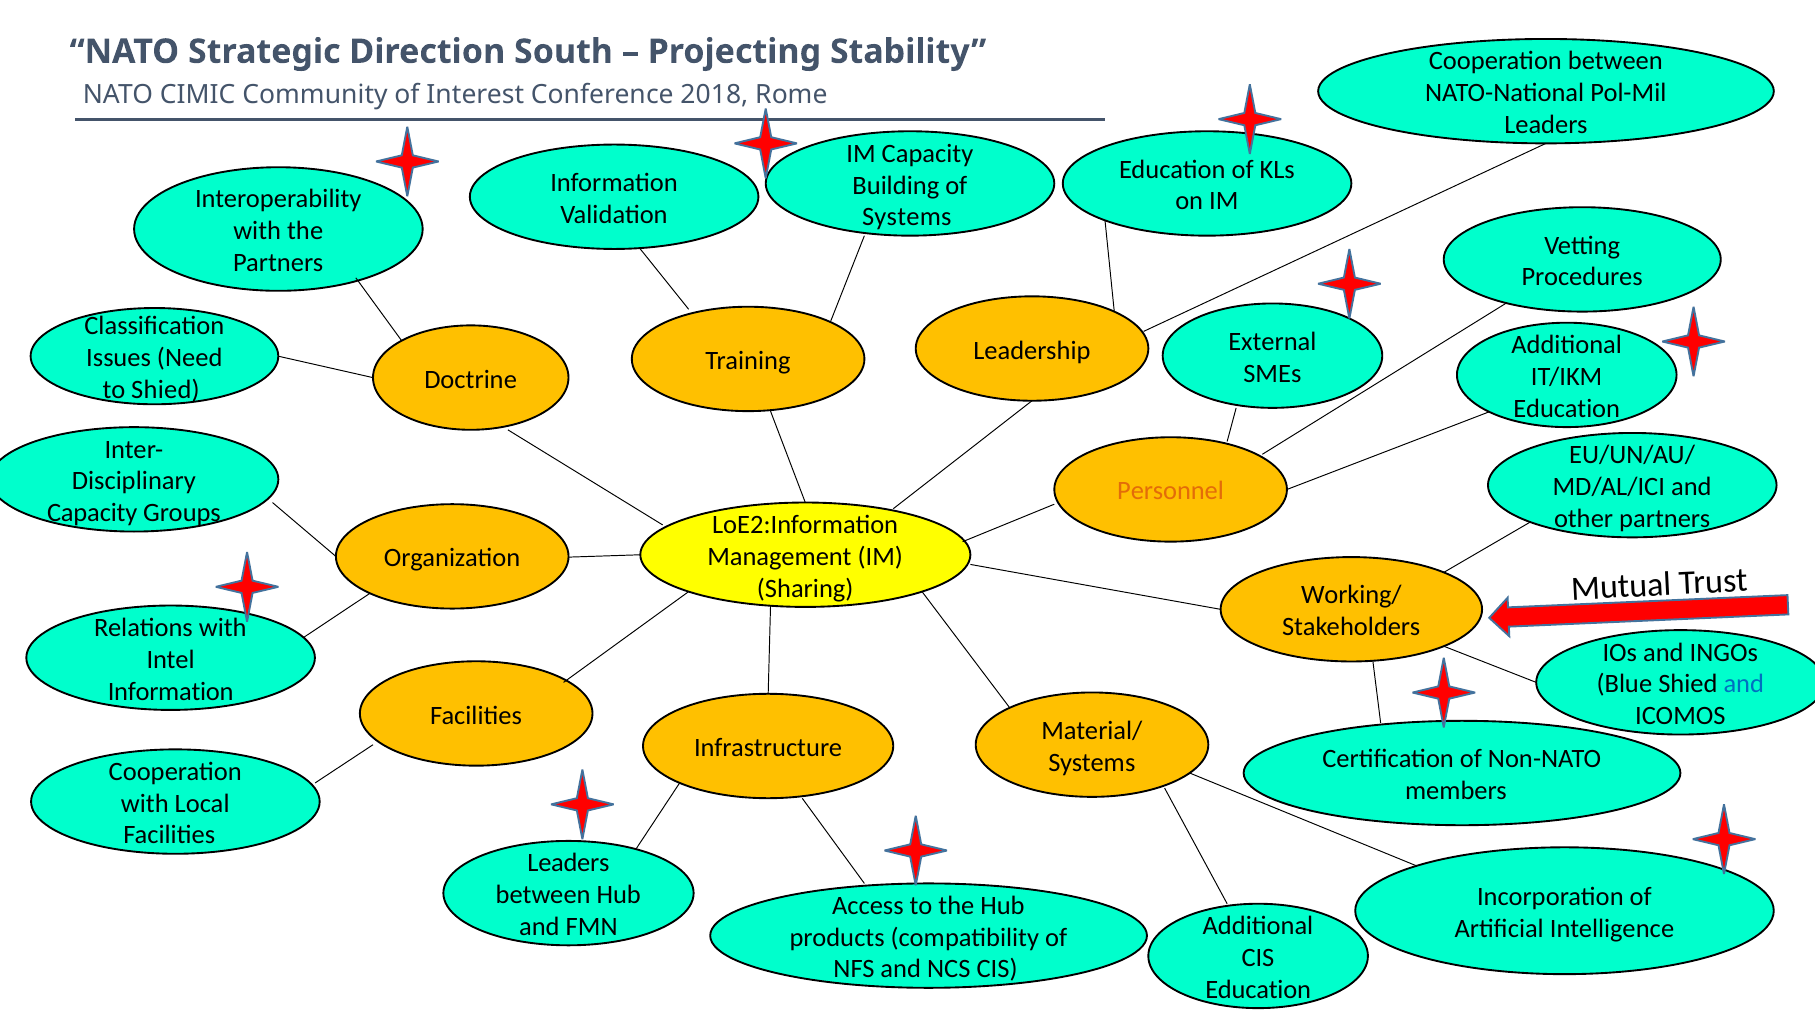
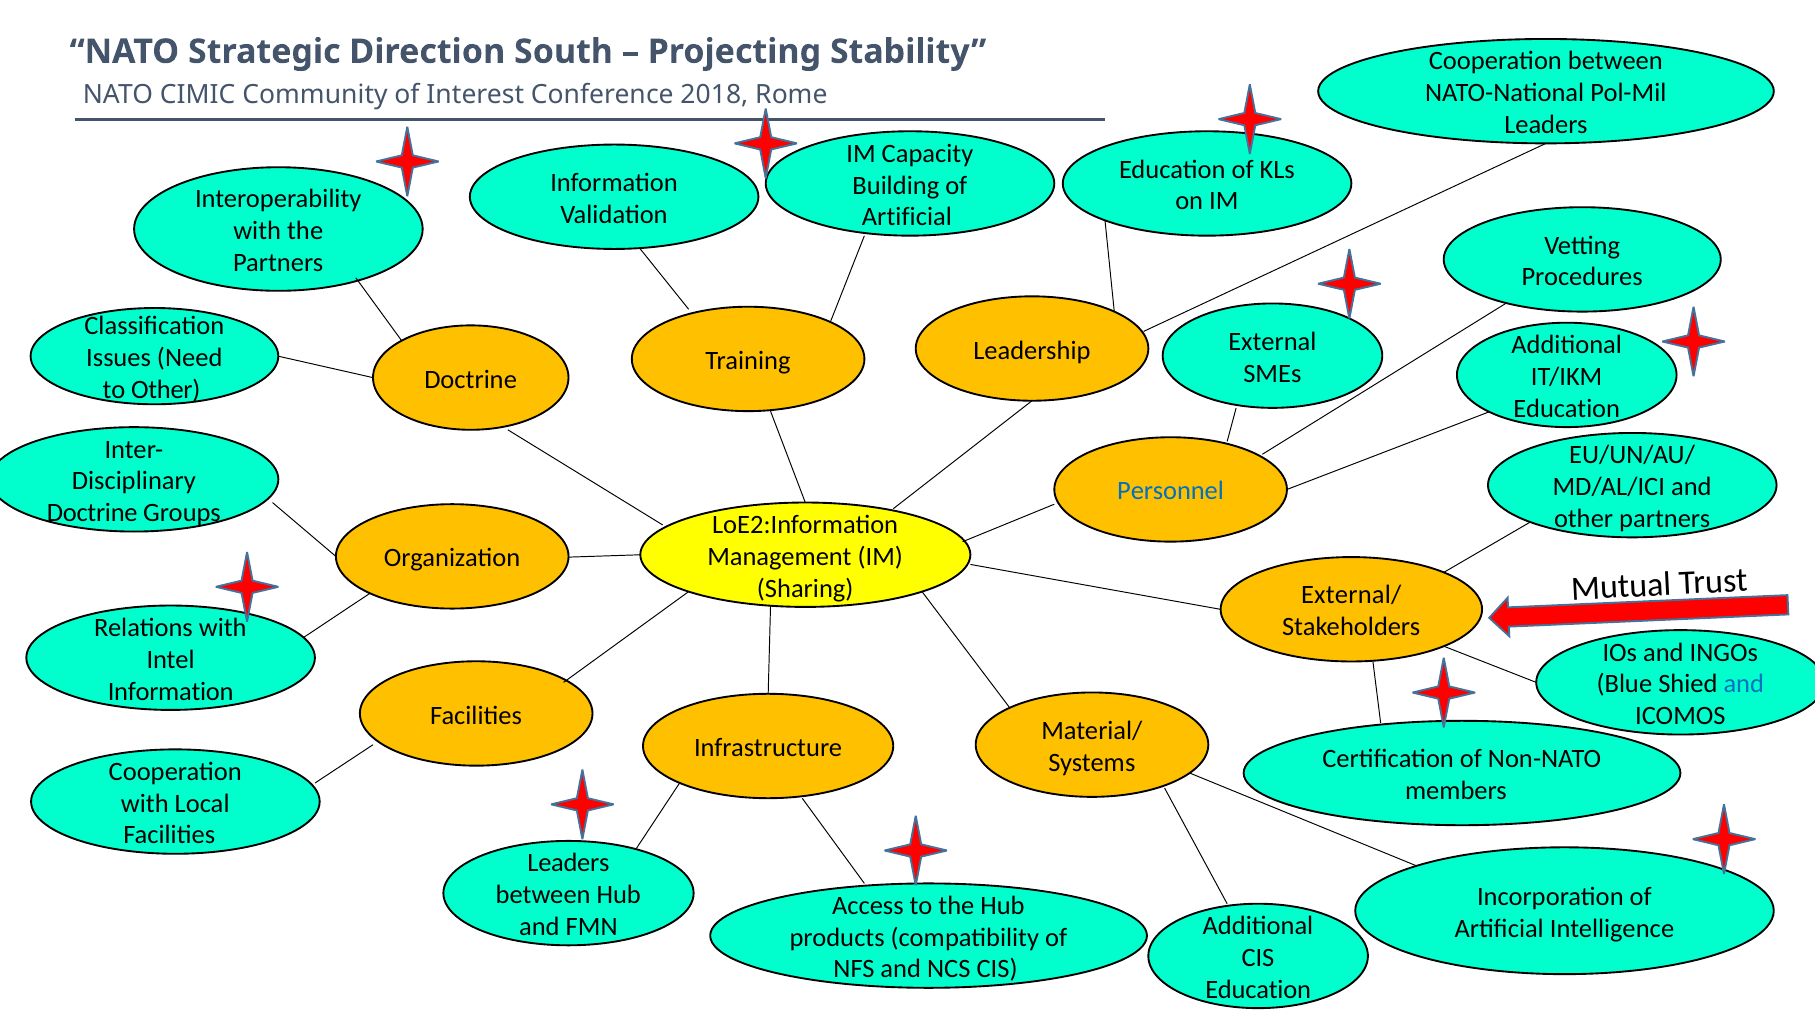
Systems: Systems -> Artificial (907, 217)
to Shied: Shied -> Other (166, 390)
Personnel colour: orange -> blue (1171, 491)
Capacity: Capacity -> Doctrine (92, 513)
Working/: Working/ -> External/ (1351, 595)
